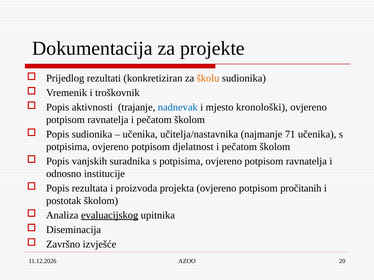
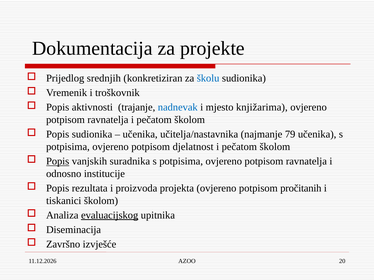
rezultati: rezultati -> srednjih (104, 78)
školu colour: orange -> blue (208, 78)
kronološki: kronološki -> knjižarima (262, 107)
71: 71 -> 79 (290, 135)
Popis underline: none -> present (58, 162)
postotak: postotak -> tiskanici (64, 201)
